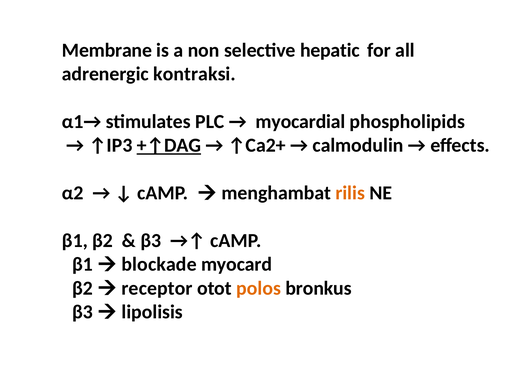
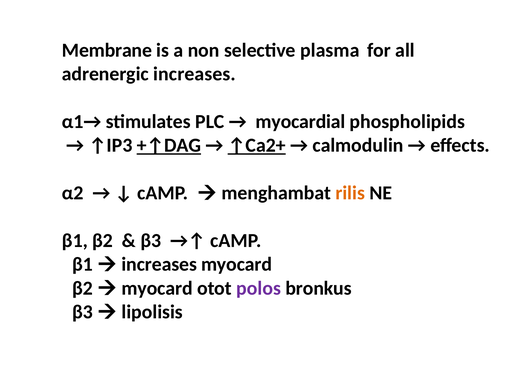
hepatic: hepatic -> plasma (330, 50)
adrenergic kontraksi: kontraksi -> increases (195, 74)
↑Ca2+ underline: none -> present (257, 145)
blockade: blockade -> increases (159, 264)
receptor: receptor -> myocard (157, 288)
polos colour: orange -> purple (259, 288)
